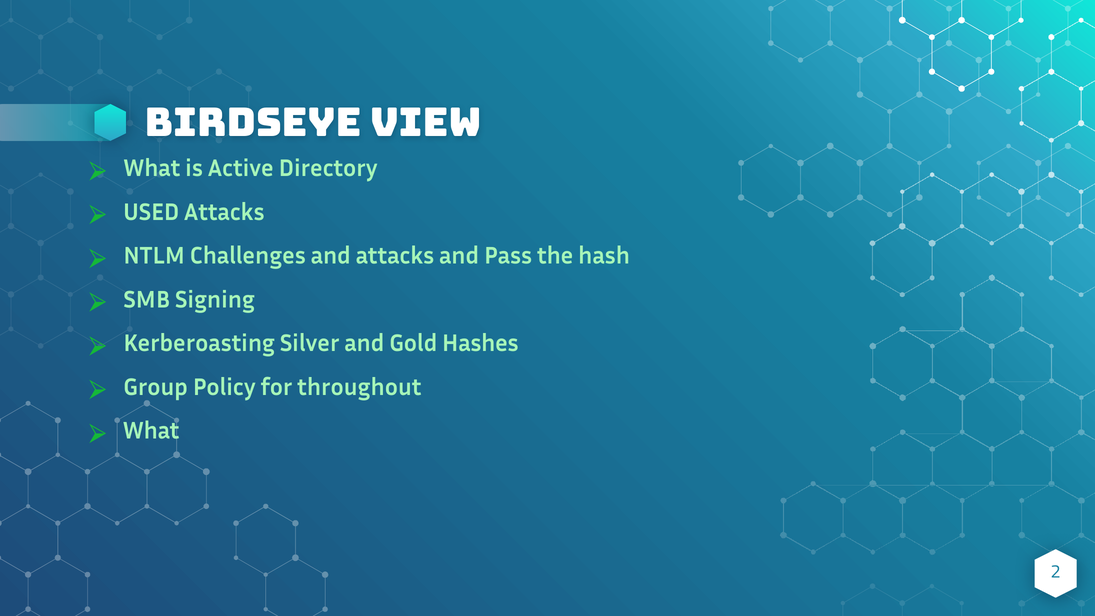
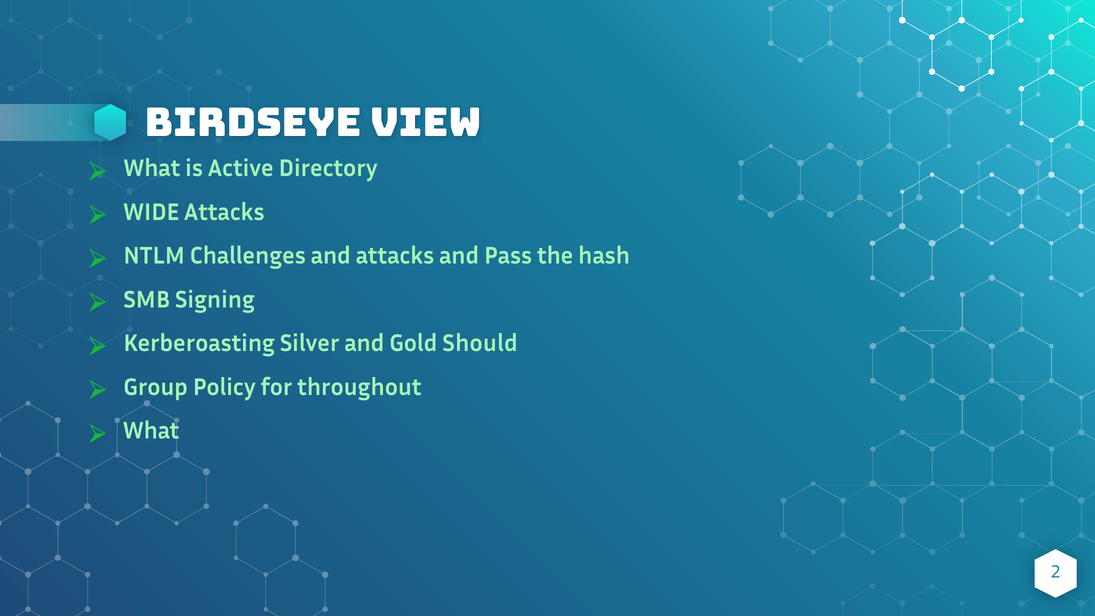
USED: USED -> WIDE (151, 212)
Hashes: Hashes -> Should (480, 343)
